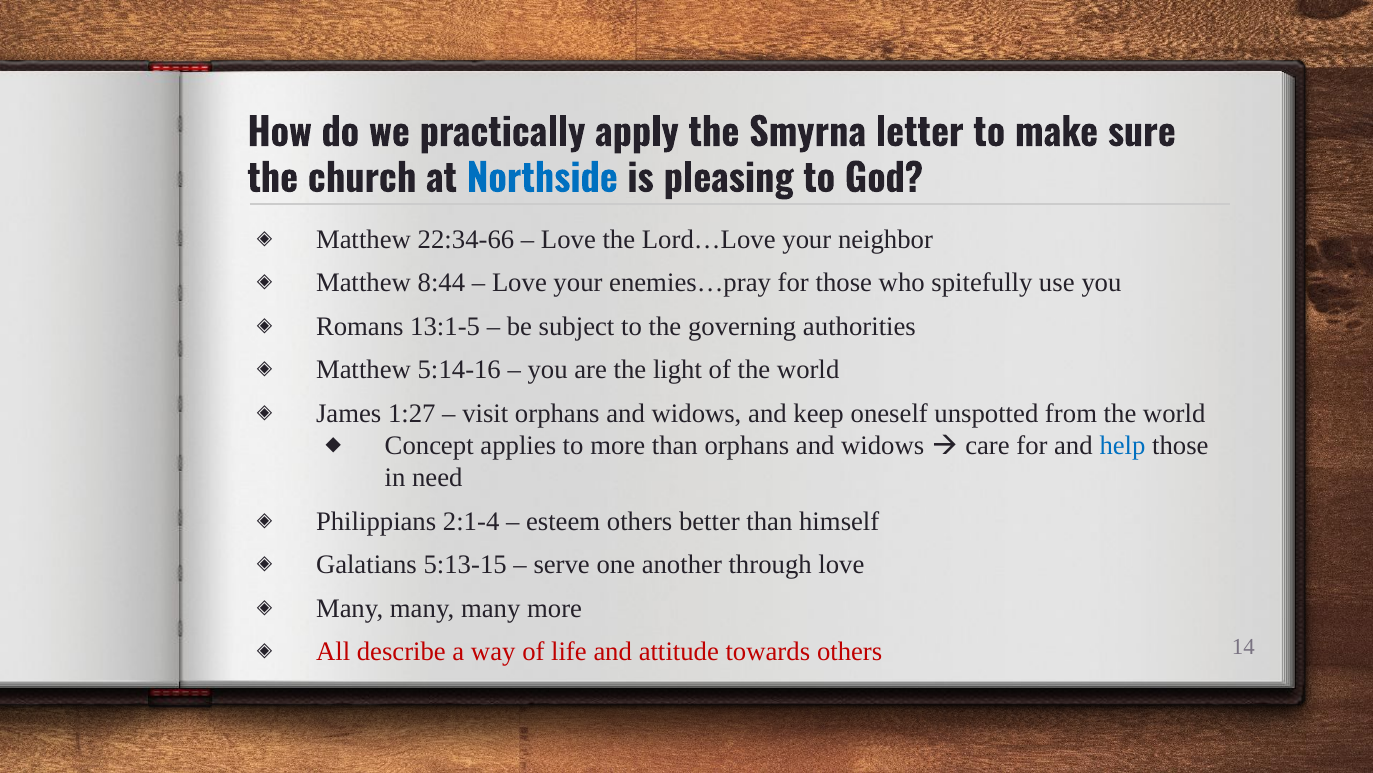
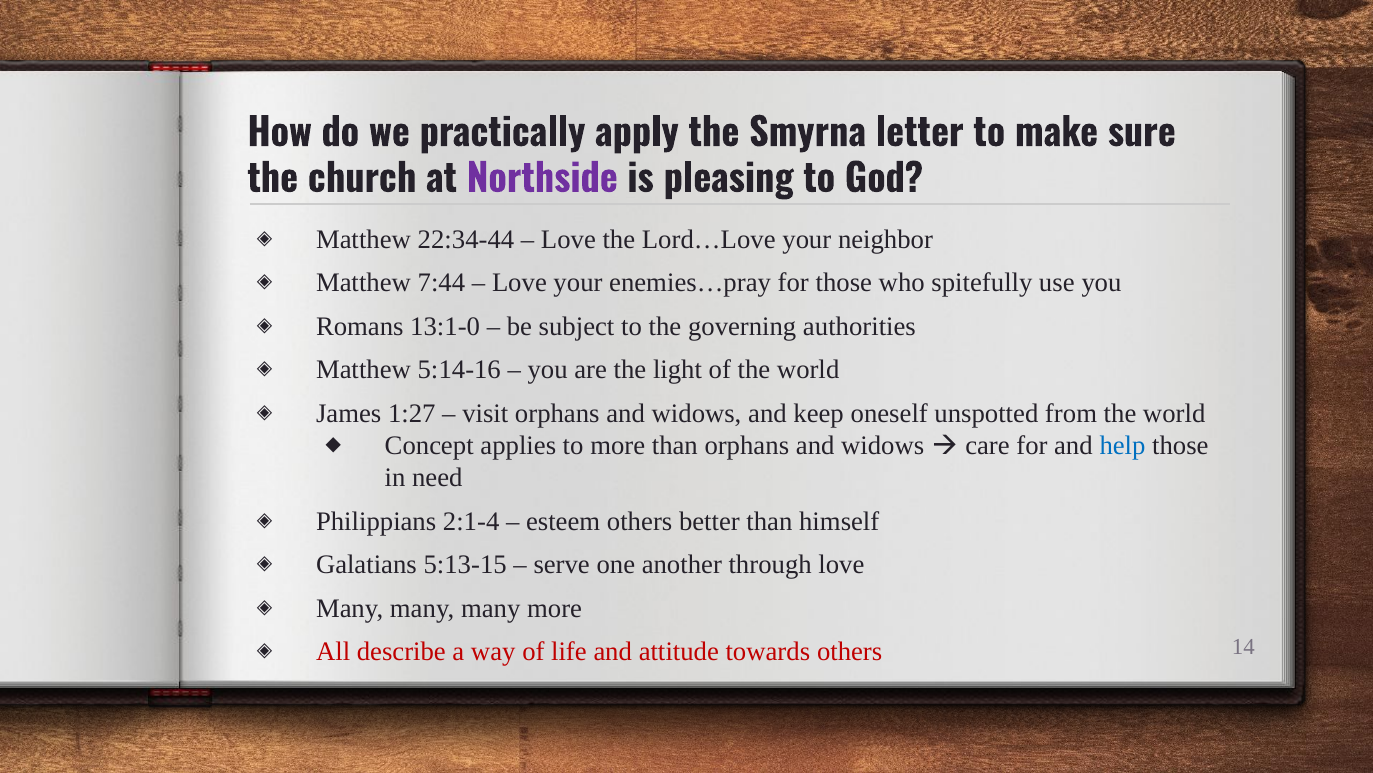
Northside colour: blue -> purple (542, 179)
22:34-66: 22:34-66 -> 22:34-44 (466, 239)
8:44: 8:44 -> 7:44 (441, 283)
13:1-5: 13:1-5 -> 13:1-0 (445, 326)
